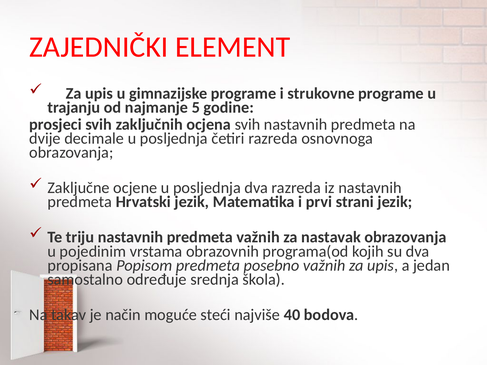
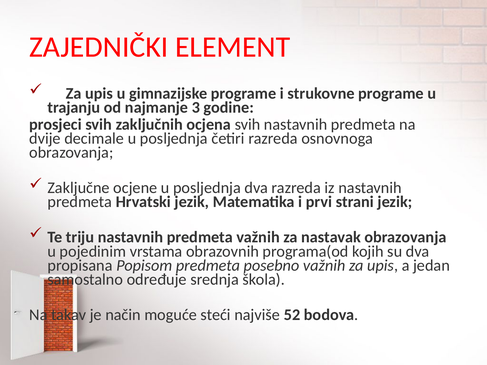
5: 5 -> 3 (196, 108)
40: 40 -> 52 (292, 315)
